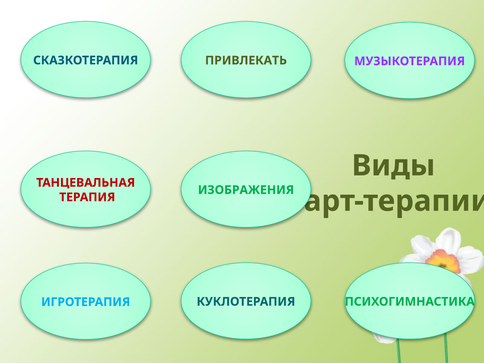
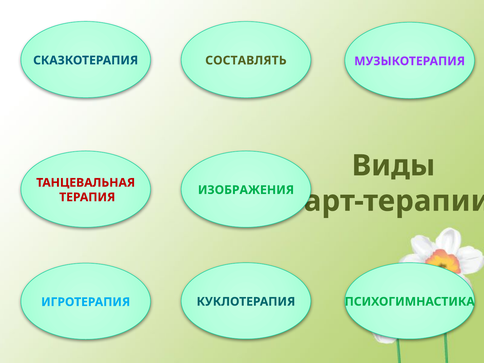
ПРИВЛЕКАТЬ: ПРИВЛЕКАТЬ -> СОСТАВЛЯТЬ (246, 60)
